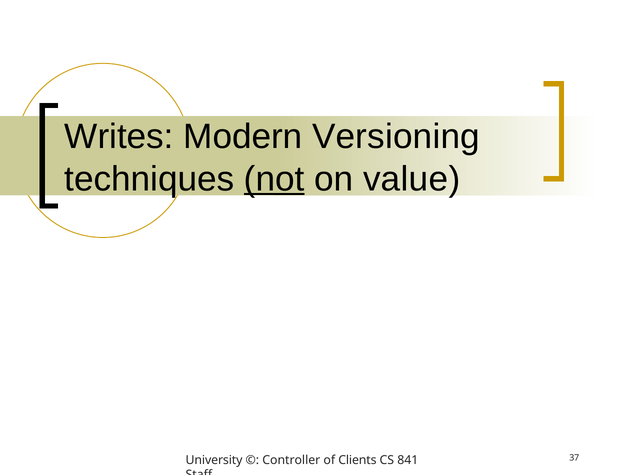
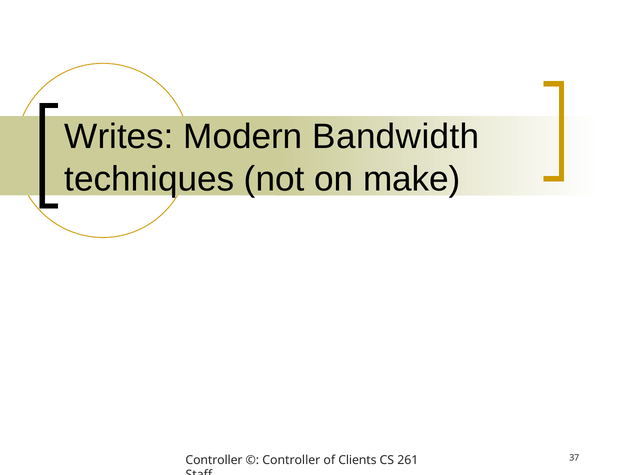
Versioning: Versioning -> Bandwidth (396, 137)
not underline: present -> none (274, 179)
value: value -> make (412, 179)
University: University -> Controller (214, 460)
841: 841 -> 261 (408, 460)
